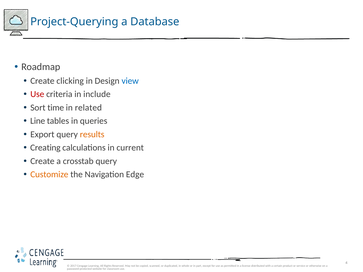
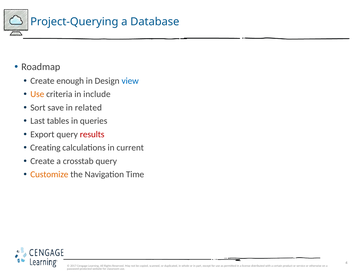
clicking: clicking -> enough (70, 81)
Use colour: red -> orange (37, 94)
time: time -> save (56, 108)
Line: Line -> Last (38, 121)
results colour: orange -> red (92, 134)
Edge: Edge -> Time (135, 175)
